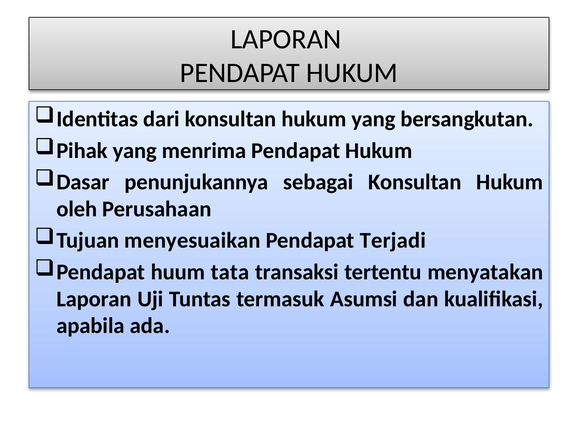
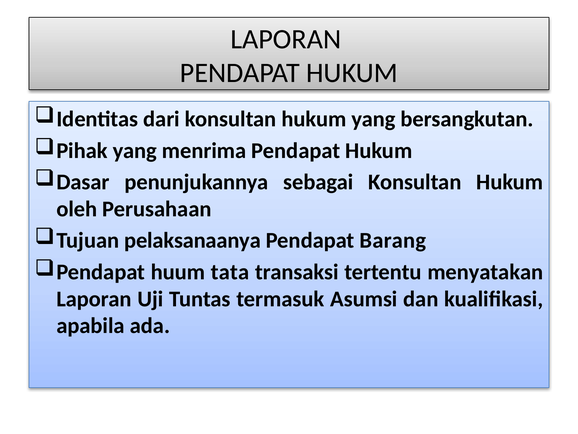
menyesuaikan: menyesuaikan -> pelaksanaanya (193, 240)
Terjadi: Terjadi -> Barang (393, 240)
